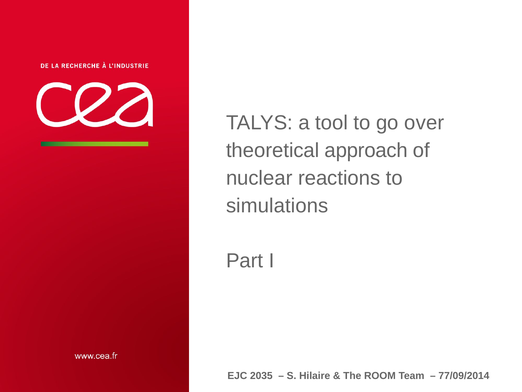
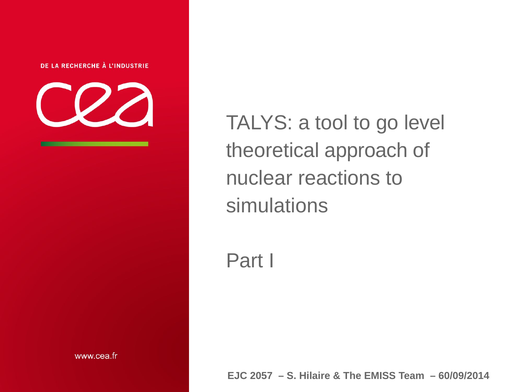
over: over -> level (425, 123)
2035: 2035 -> 2057 (261, 375)
ROOM: ROOM -> EMISS (380, 375)
77/09/2014: 77/09/2014 -> 60/09/2014 (464, 375)
